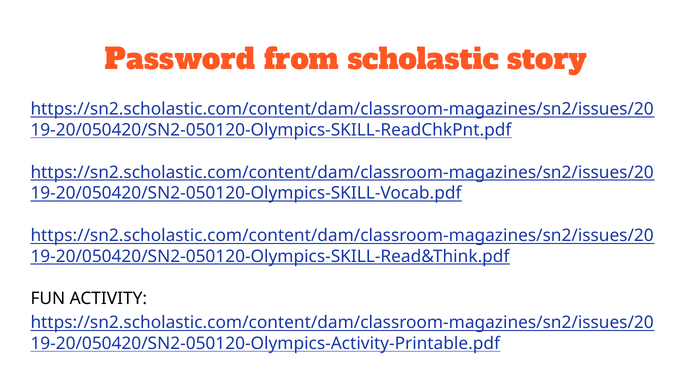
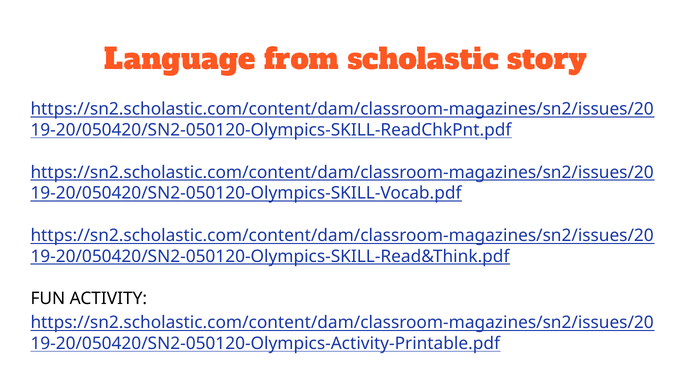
Password: Password -> Language (180, 60)
